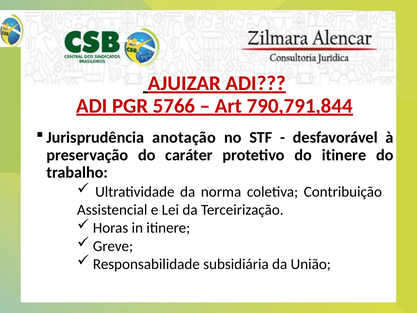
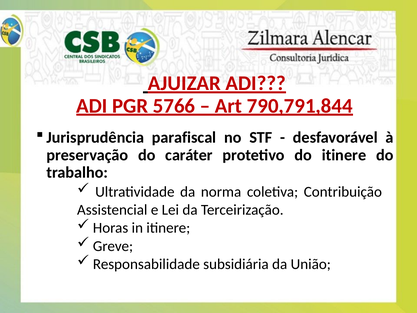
anotação: anotação -> parafiscal (184, 137)
